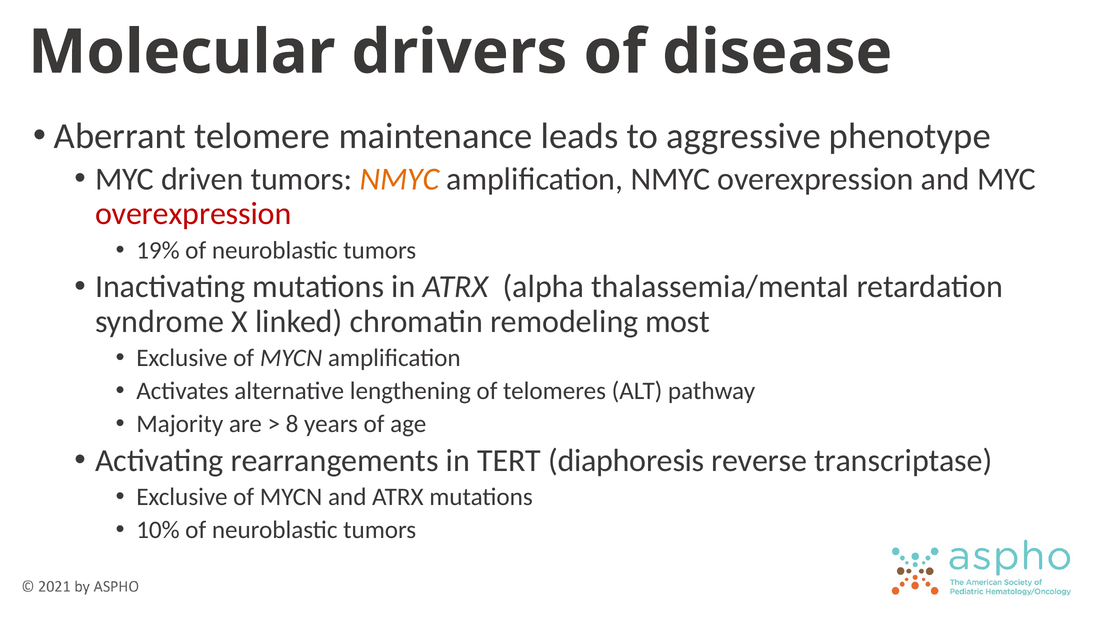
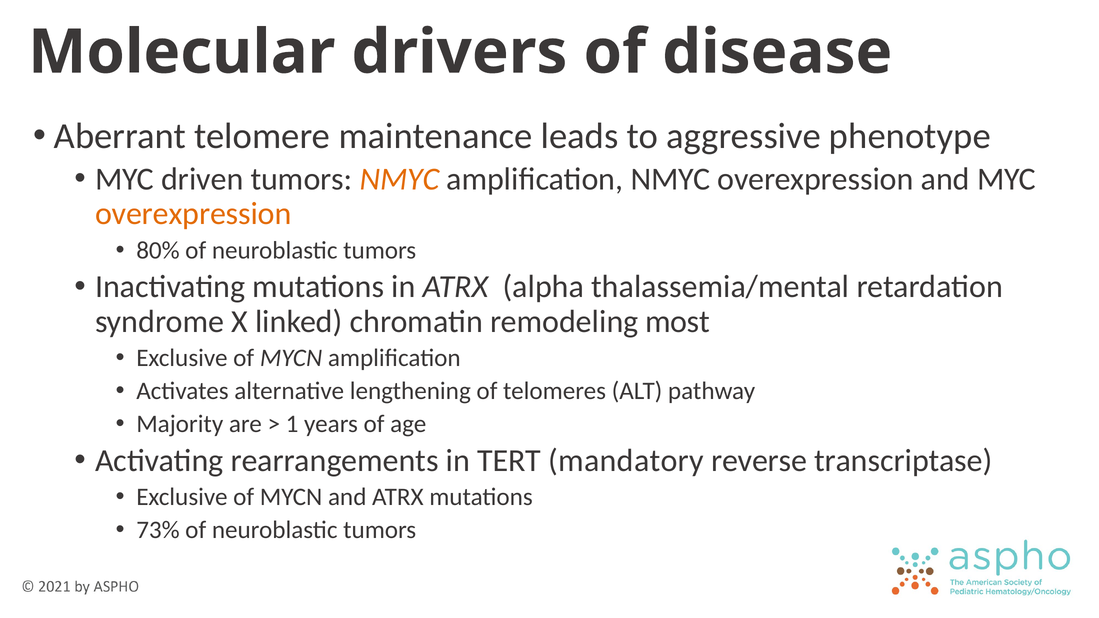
overexpression colour: red -> orange (193, 214)
19%: 19% -> 80% (158, 250)
8: 8 -> 1 (292, 424)
diaphoresis: diaphoresis -> mandatory (626, 461)
10%: 10% -> 73% (158, 530)
